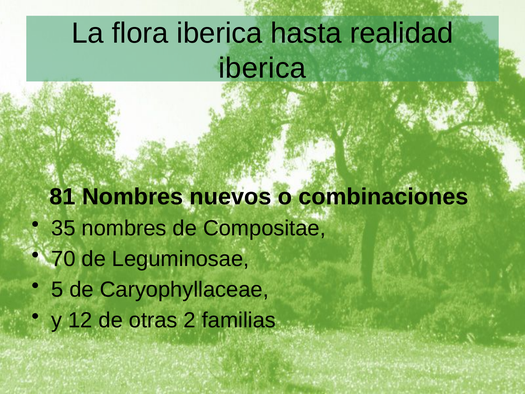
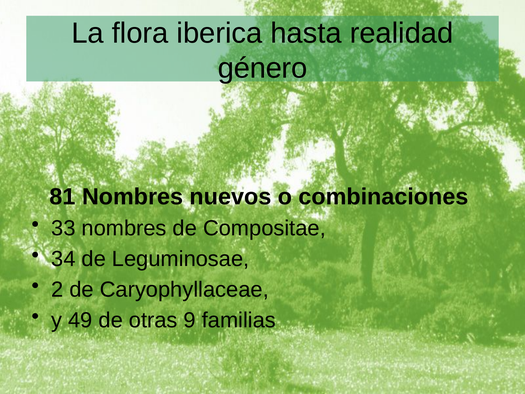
iberica: iberica -> género (263, 68)
35: 35 -> 33 (63, 228)
70: 70 -> 34 (63, 259)
5: 5 -> 2 (57, 289)
12: 12 -> 49 (80, 320)
2: 2 -> 9 (190, 320)
